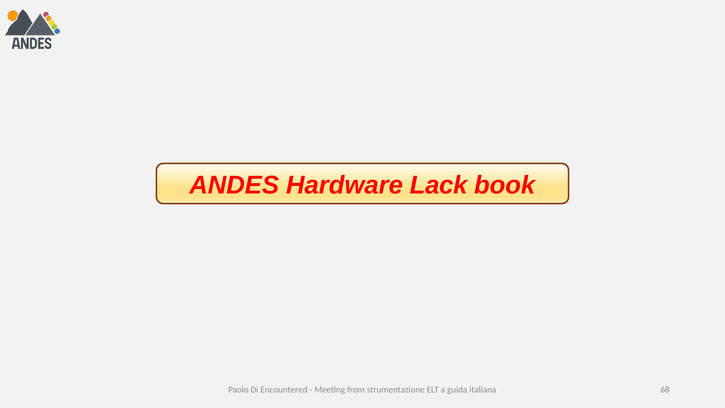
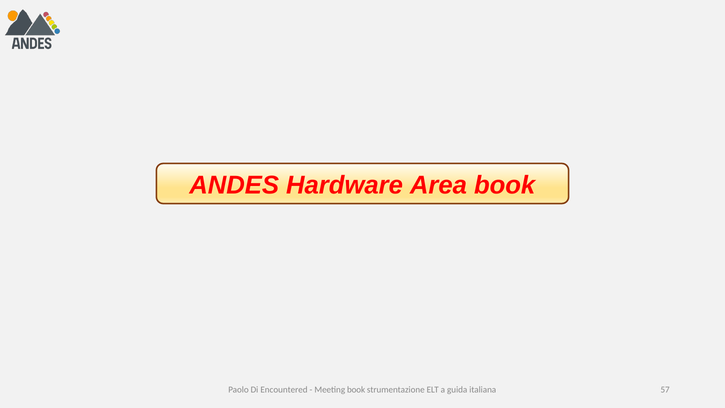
Lack: Lack -> Area (438, 185)
Meeting from: from -> book (356, 389)
68: 68 -> 57 (665, 389)
